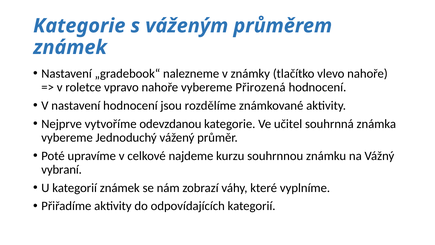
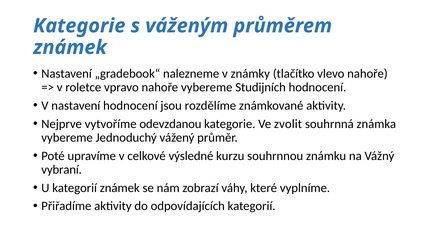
Přirozená: Přirozená -> Studijních (261, 87)
učitel: učitel -> zvolit (288, 124)
najdeme: najdeme -> výsledné (191, 156)
